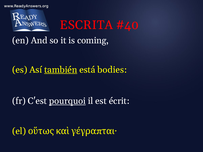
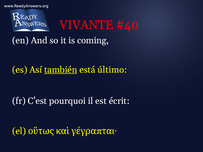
ESCRITA: ESCRITA -> VIVANTE (86, 25)
bodies: bodies -> último (112, 70)
pourquoi underline: present -> none (67, 101)
